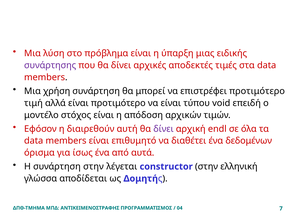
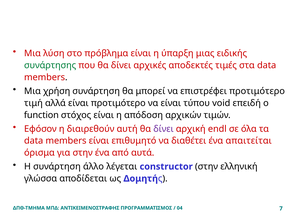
συνάρτησης colour: purple -> green (50, 65)
μοντέλο: μοντέλο -> function (41, 115)
δεδομένων: δεδομένων -> απαιτείται (249, 141)
για ίσως: ίσως -> στην (83, 153)
συνάρτηση στην: στην -> άλλο (93, 167)
